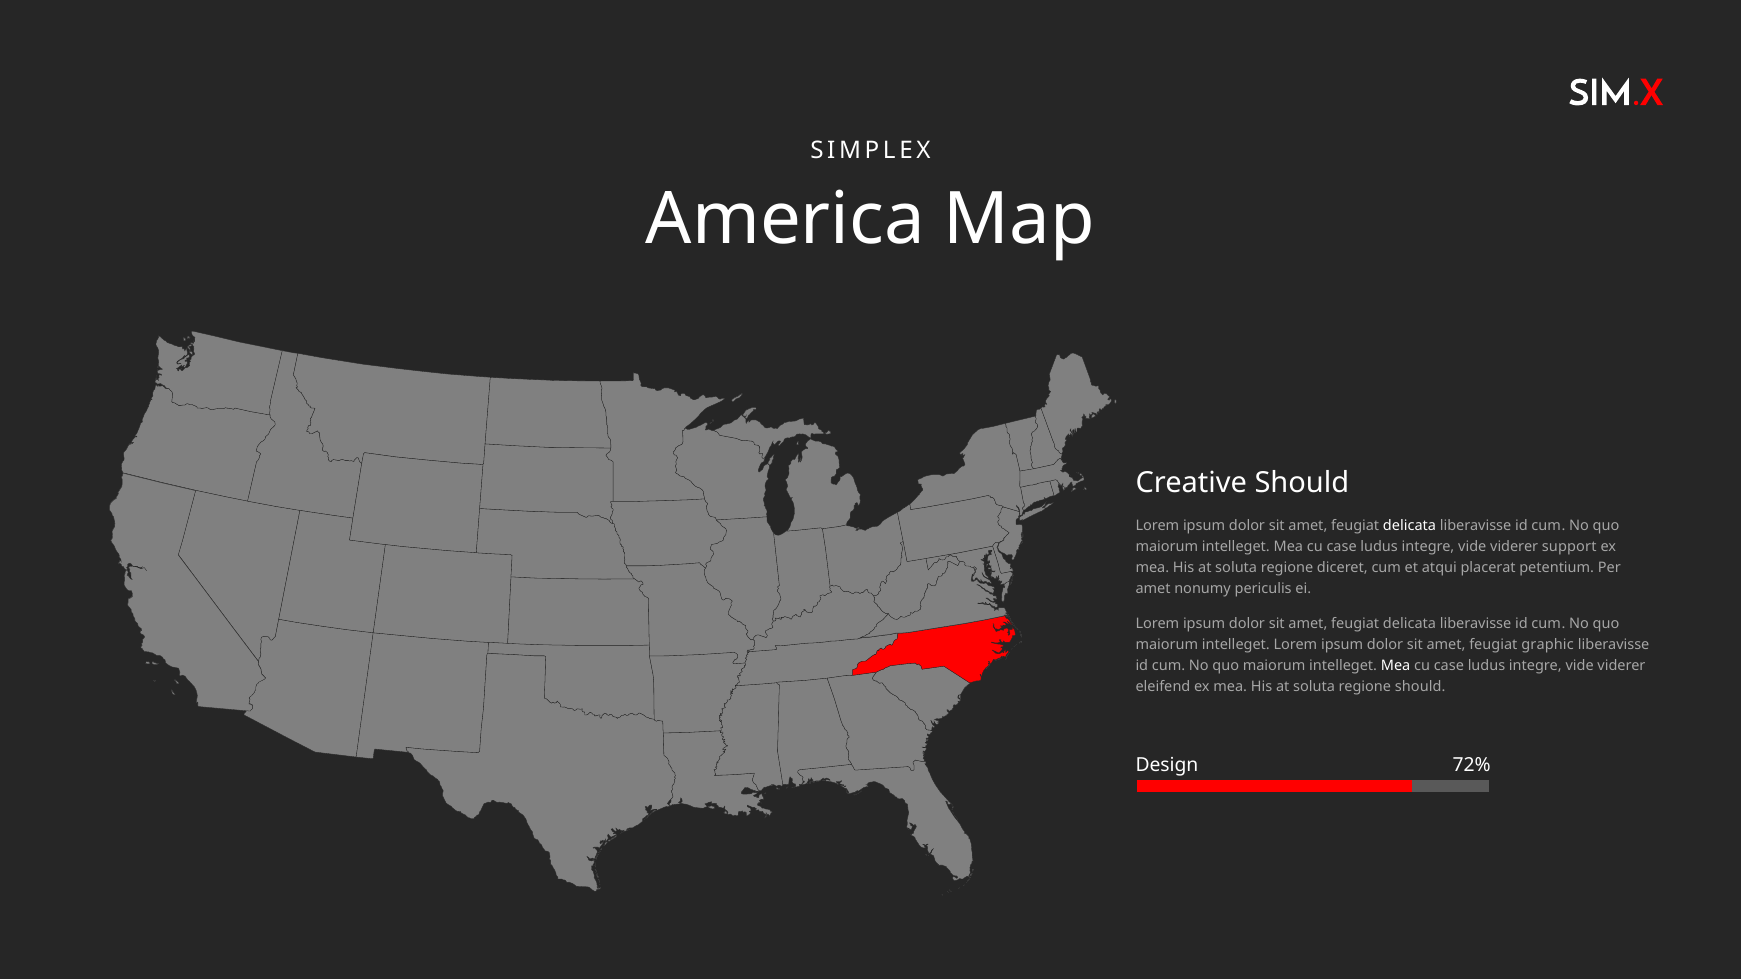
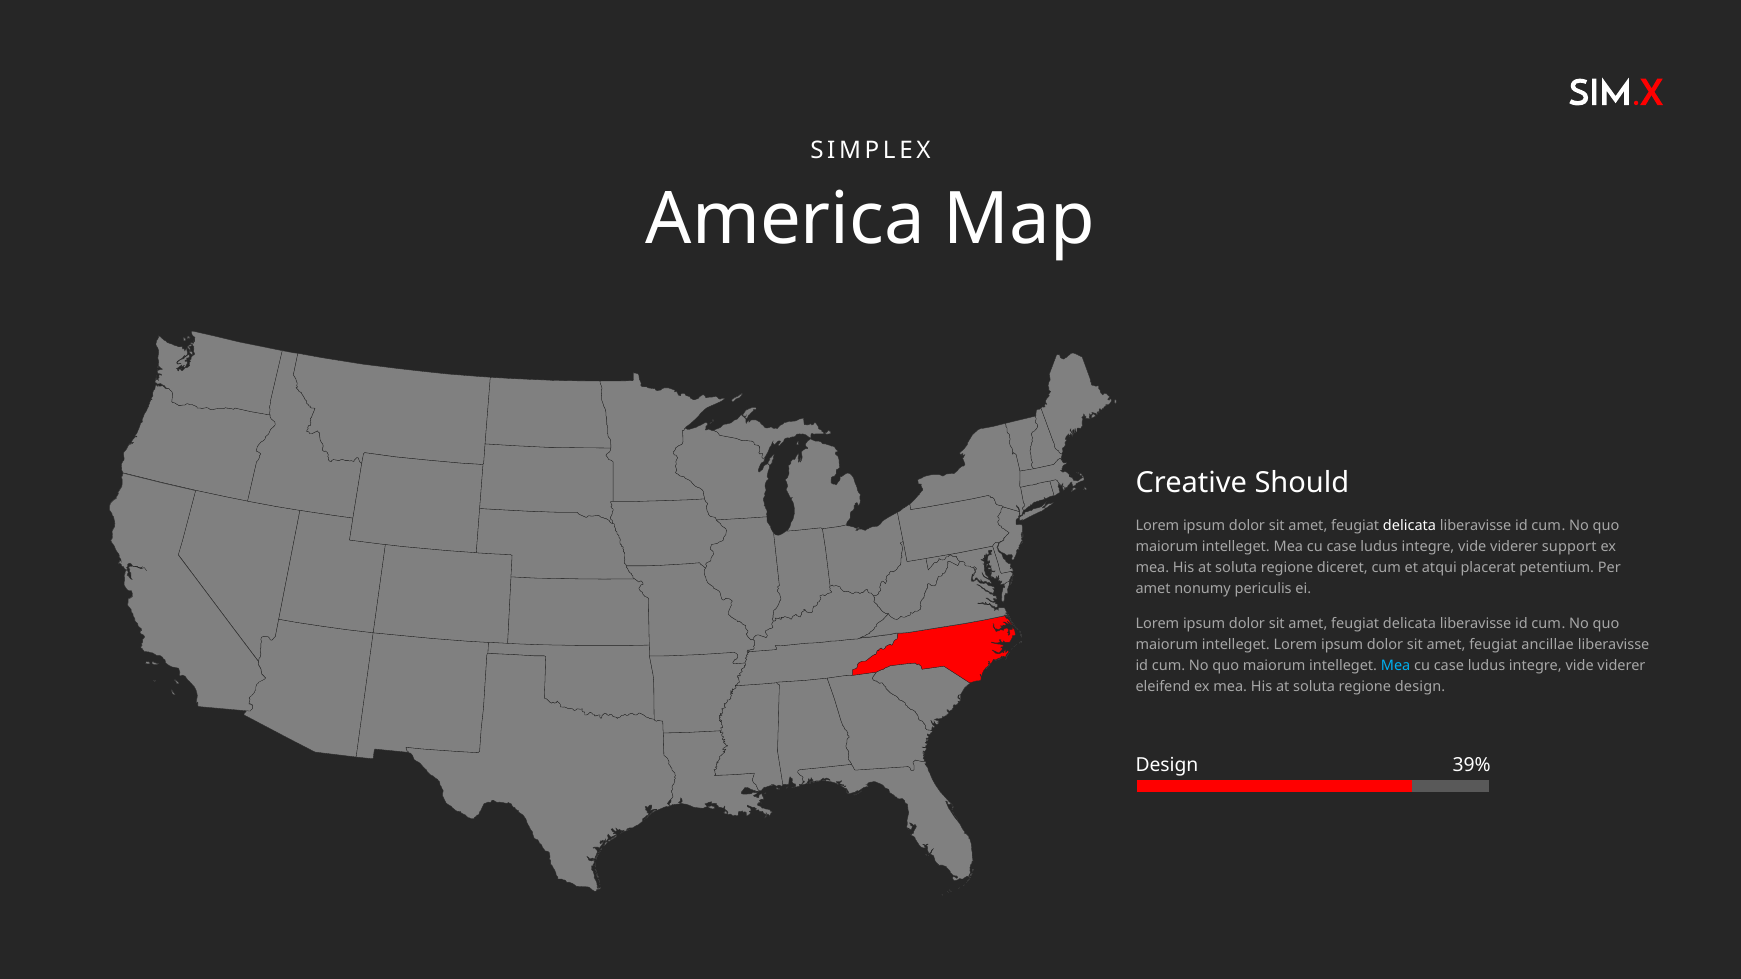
graphic: graphic -> ancillae (1548, 645)
Mea colour: white -> light blue (1396, 666)
regione should: should -> design (1420, 687)
72%: 72% -> 39% (1472, 765)
